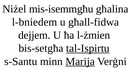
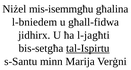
dejjem: dejjem -> jidhirx (34, 35)
l-żmien: l-żmien -> l-jagħti (93, 35)
Marija underline: present -> none (80, 62)
